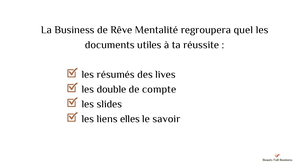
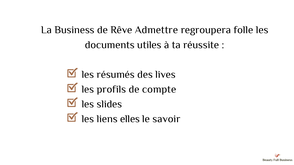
Mentalité: Mentalité -> Admettre (156, 30)
quel: quel -> folle (243, 30)
double: double -> profils (111, 89)
